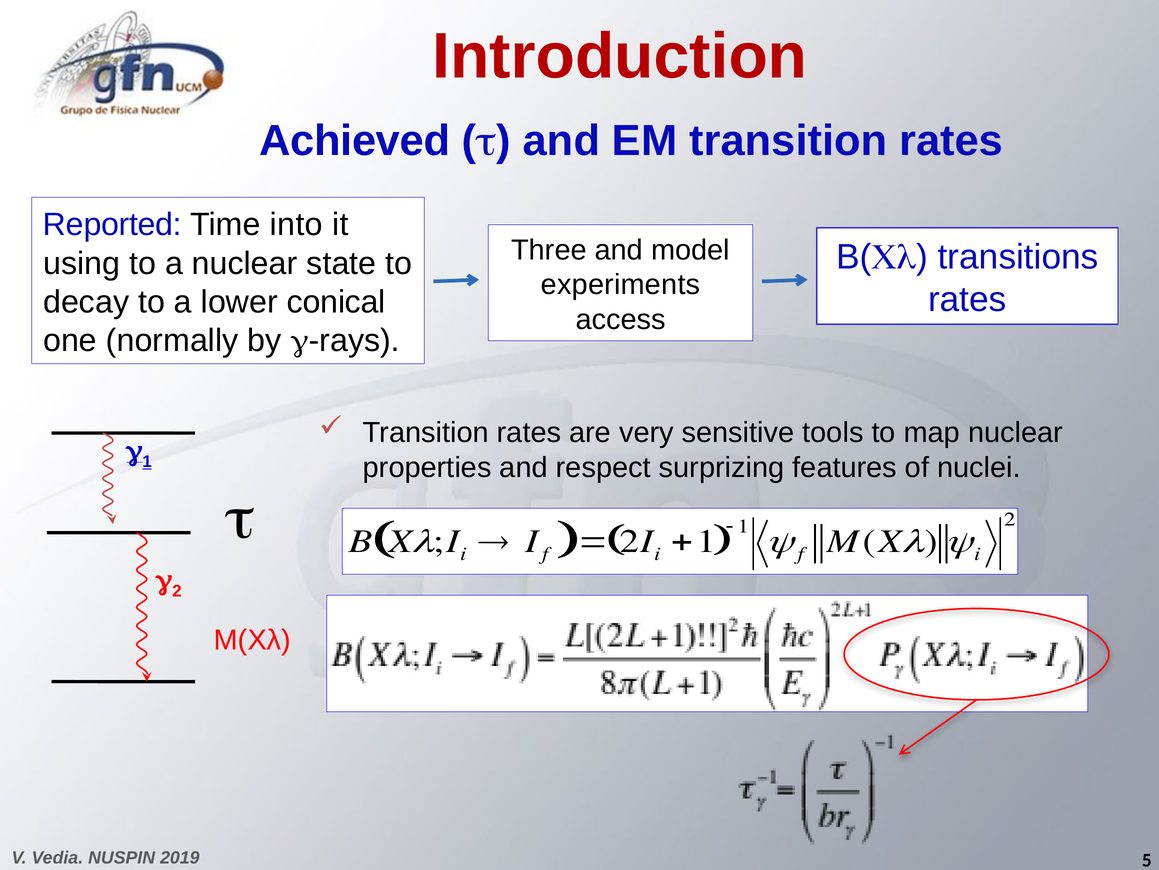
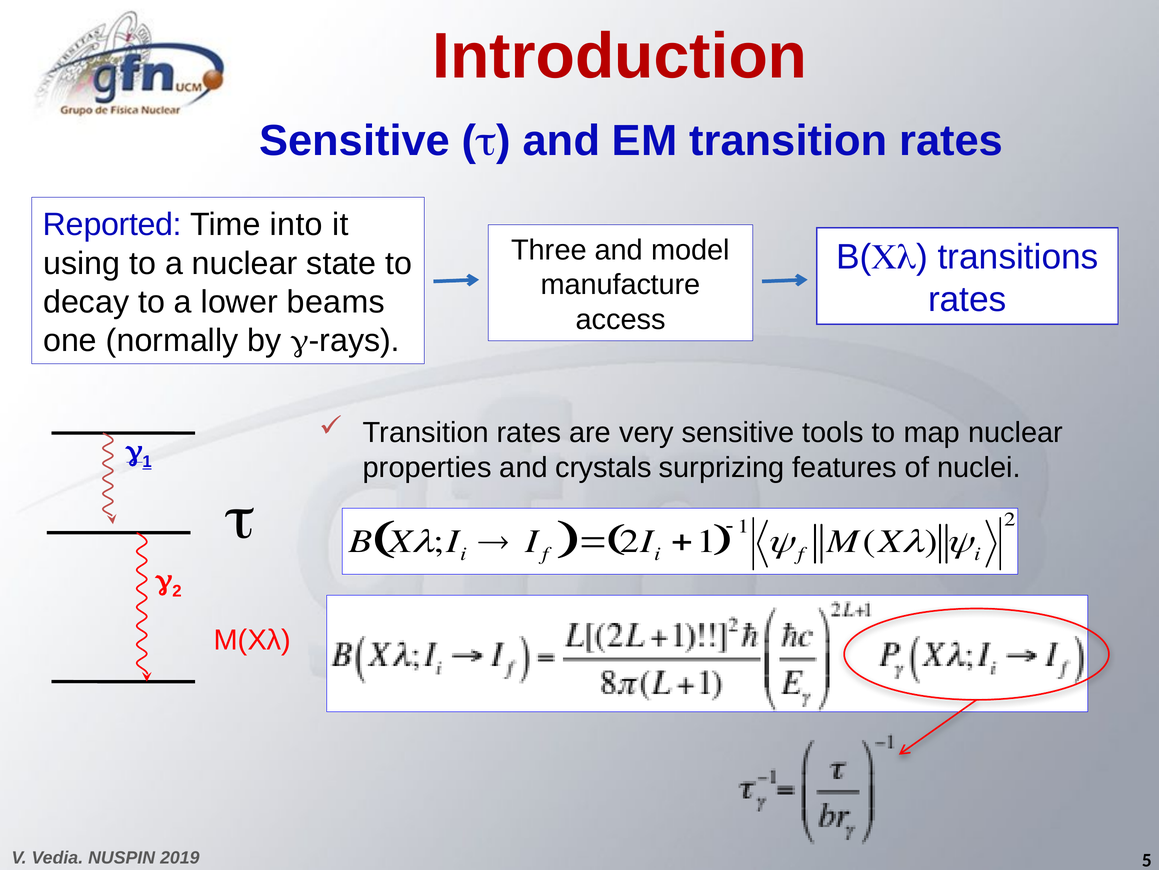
Achieved: Achieved -> Sensitive (355, 141)
experiments: experiments -> manufacture (621, 285)
conical: conical -> beams (336, 302)
respect: respect -> crystals (603, 467)
